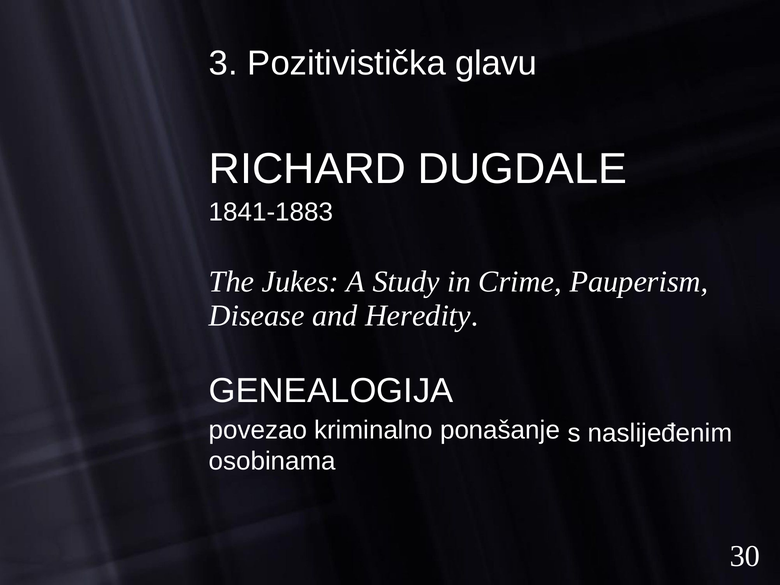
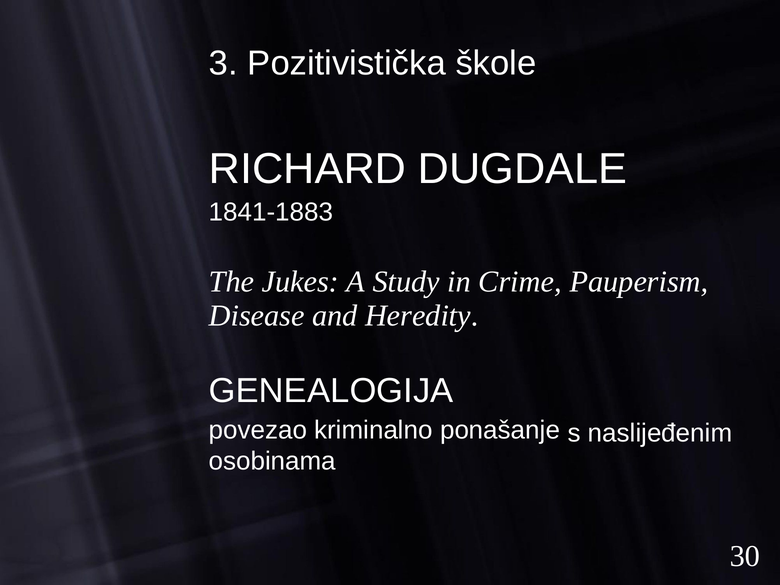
glavu: glavu -> škole (496, 63)
